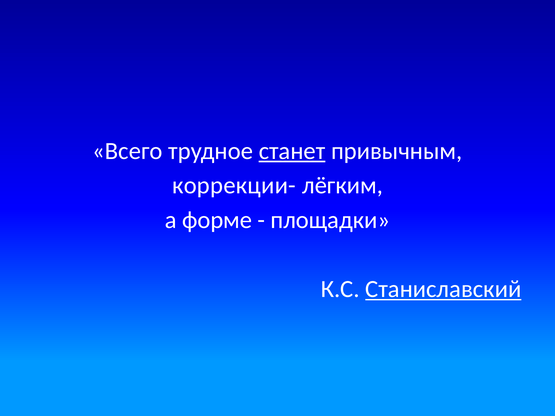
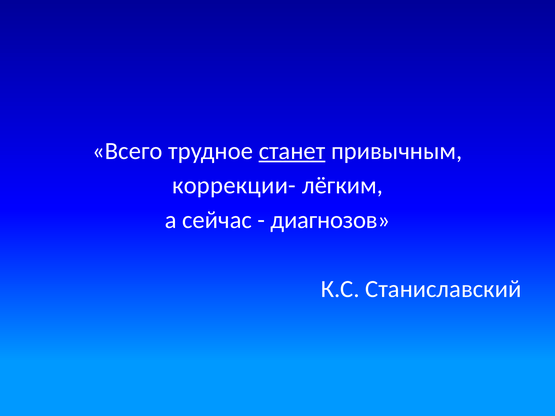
форме: форме -> сейчас (217, 220)
площадки: площадки -> диагнозов (330, 220)
Станиславский underline: present -> none (443, 289)
